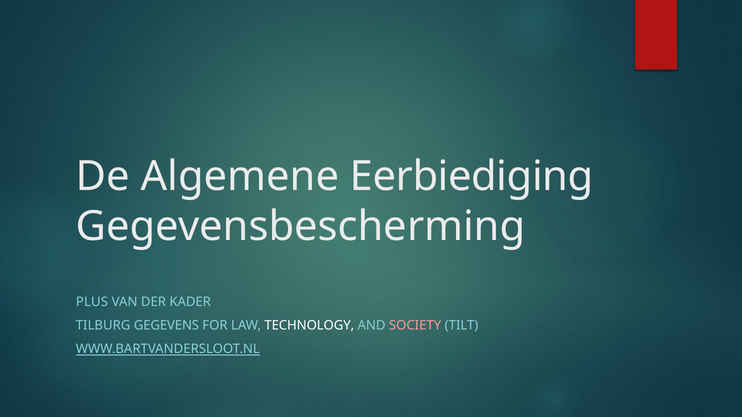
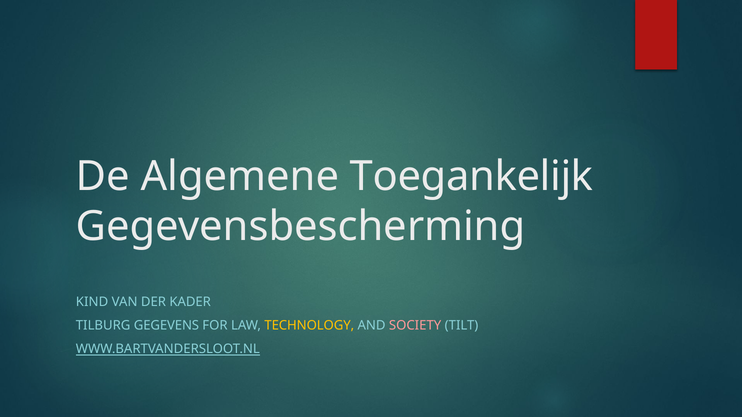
Eerbiediging: Eerbiediging -> Toegankelijk (472, 177)
PLUS: PLUS -> KIND (92, 302)
TECHNOLOGY colour: white -> yellow (309, 326)
